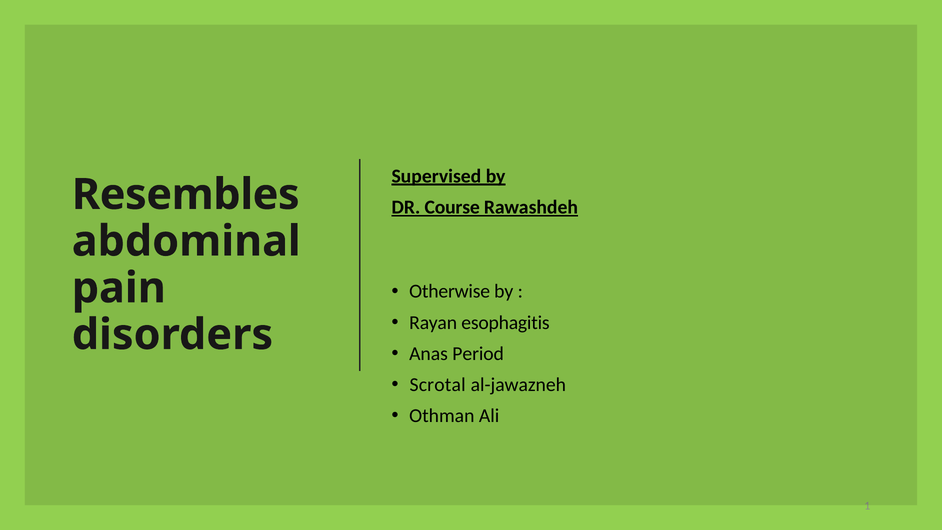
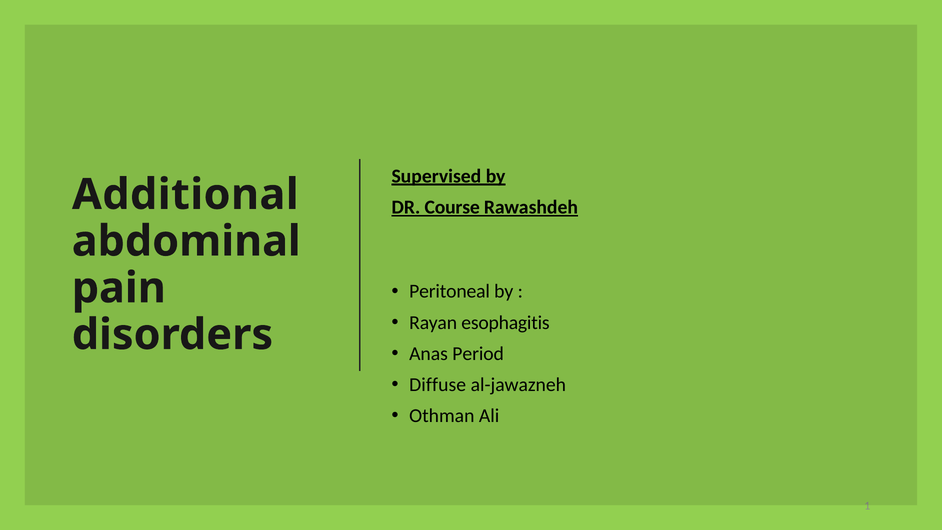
Resembles: Resembles -> Additional (185, 195)
Otherwise: Otherwise -> Peritoneal (450, 291)
Scrotal: Scrotal -> Diffuse (438, 385)
